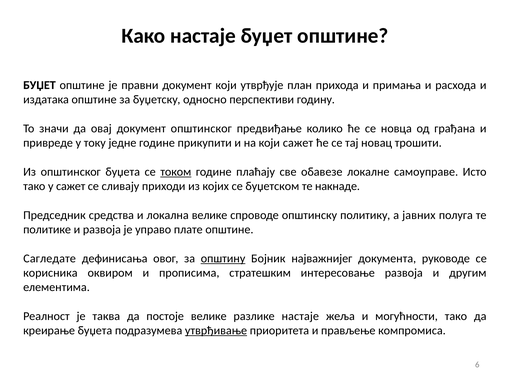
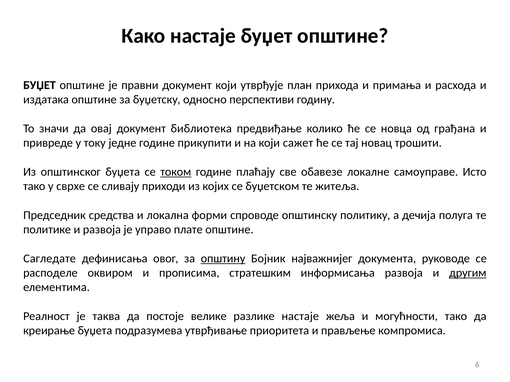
документ општинског: општинског -> библиотека (201, 129)
у сажет: сажет -> сврхе (71, 186)
накнаде: накнаде -> житеља (337, 186)
локална велике: велике -> форми (209, 215)
јавних: јавних -> дечија (419, 215)
корисника: корисника -> расподеле (50, 273)
интересовање: интересовање -> информисања (338, 273)
другим underline: none -> present (468, 273)
утврђивање underline: present -> none (216, 331)
